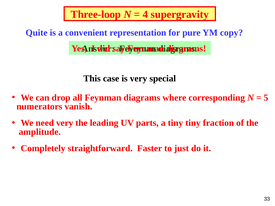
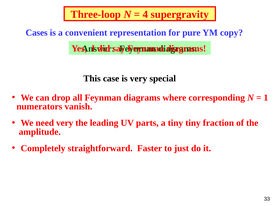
Quite: Quite -> Cases (37, 33)
5: 5 -> 1 (266, 98)
